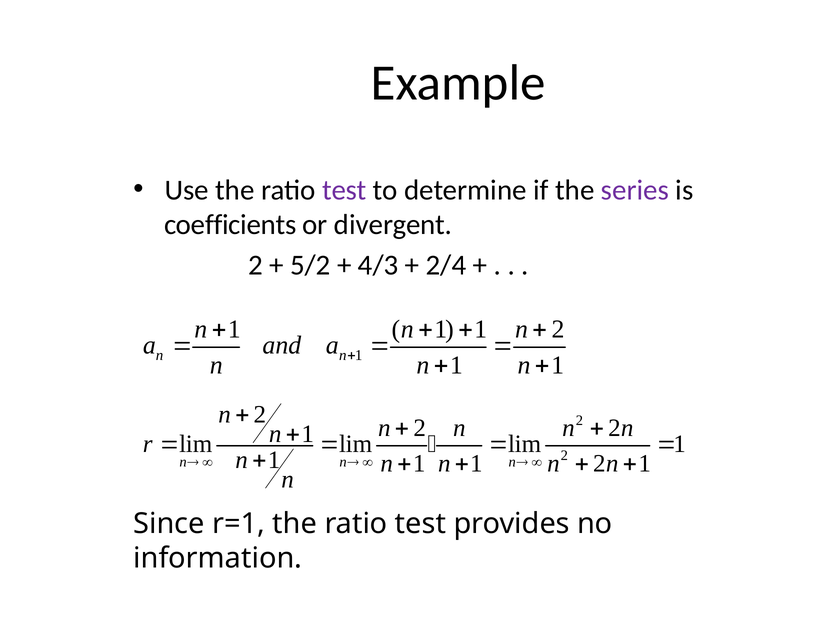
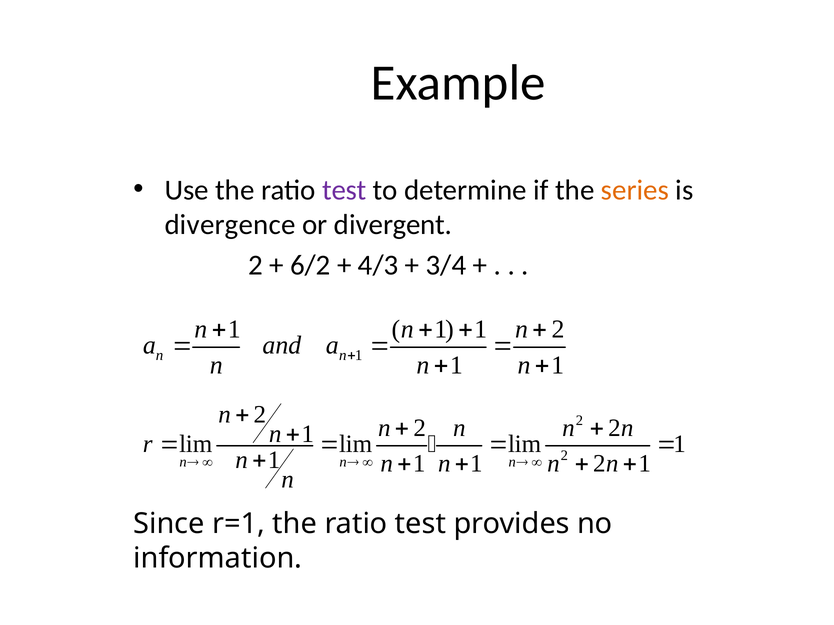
series colour: purple -> orange (635, 190)
coefficients: coefficients -> divergence (230, 225)
5/2: 5/2 -> 6/2 (310, 265)
2/4: 2/4 -> 3/4 (446, 265)
